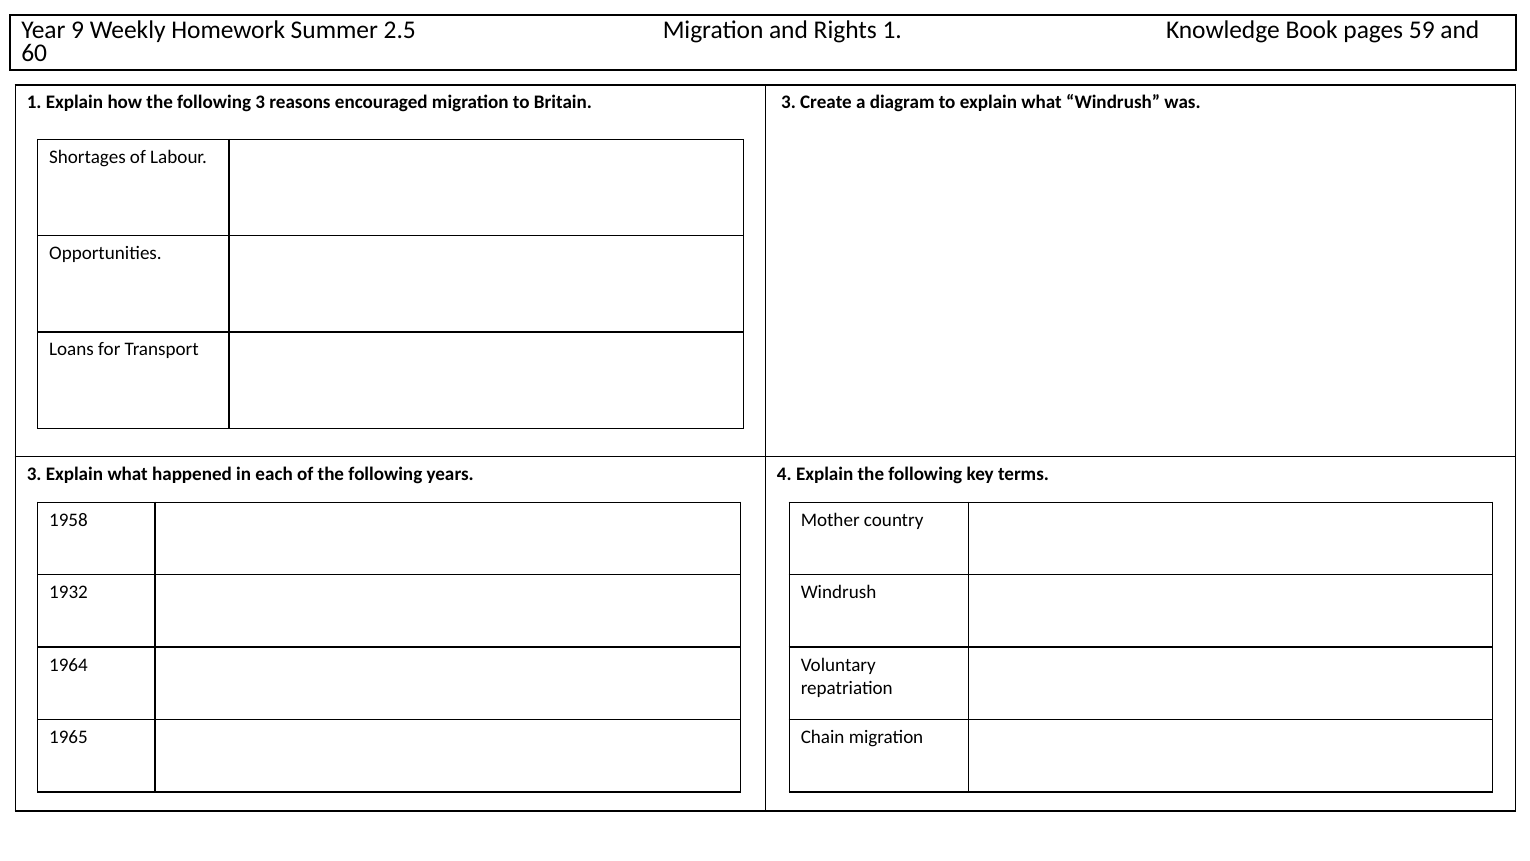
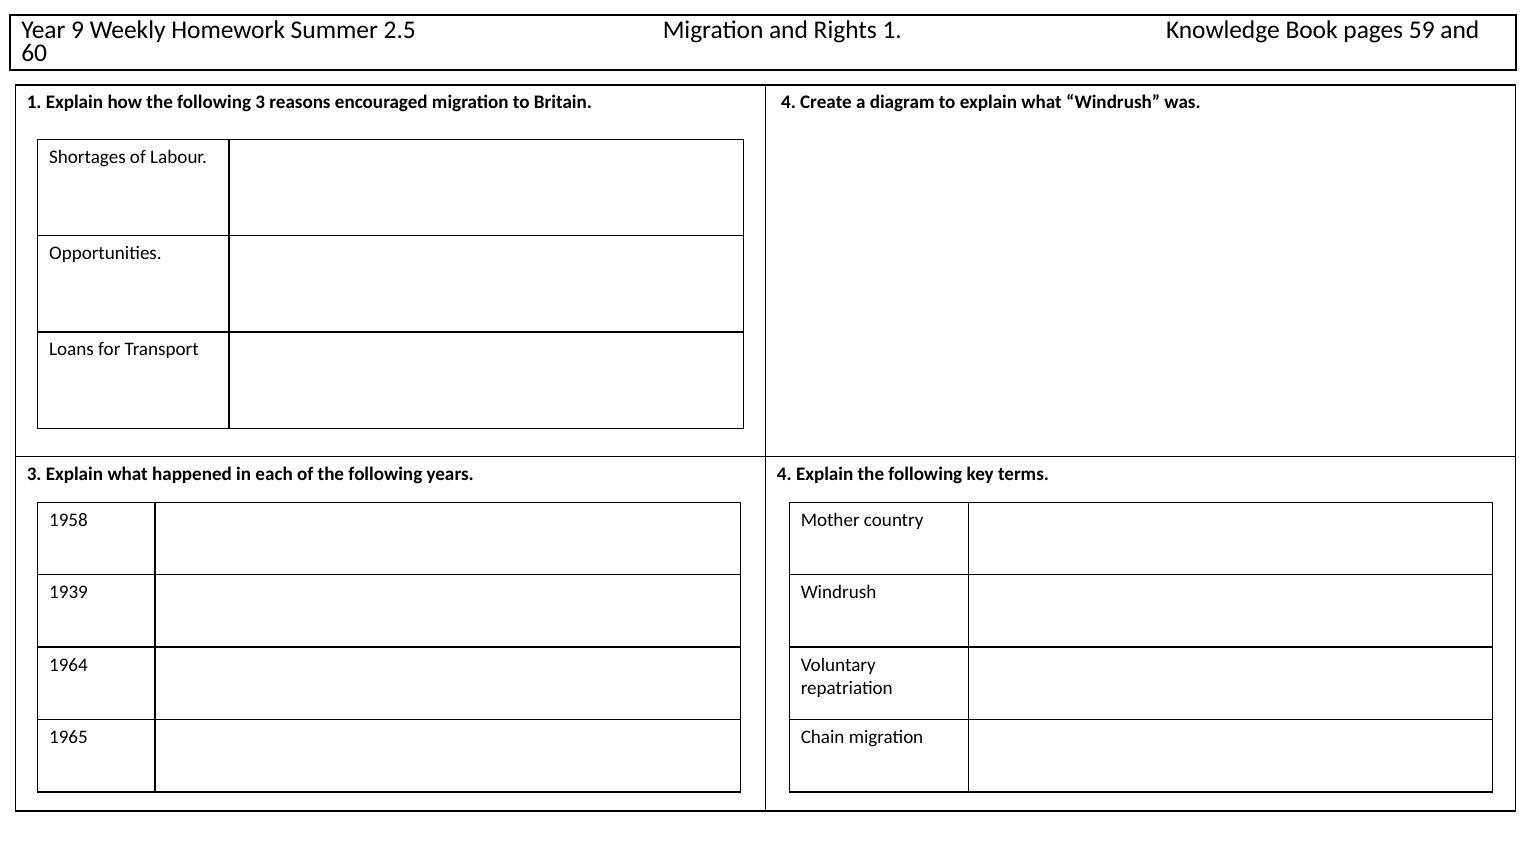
Britain 3: 3 -> 4 (789, 102)
1932: 1932 -> 1939 (69, 592)
